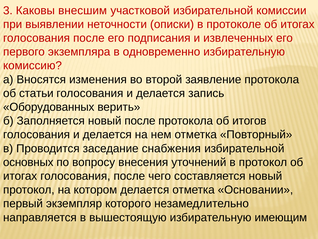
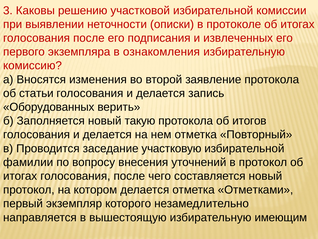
внесшим: внесшим -> решению (83, 10)
одновременно: одновременно -> ознакомления (161, 52)
новый после: после -> такую (140, 121)
снабжения: снабжения -> участковую (171, 148)
основных: основных -> фамилии (28, 162)
Основании: Основании -> Отметками (255, 189)
